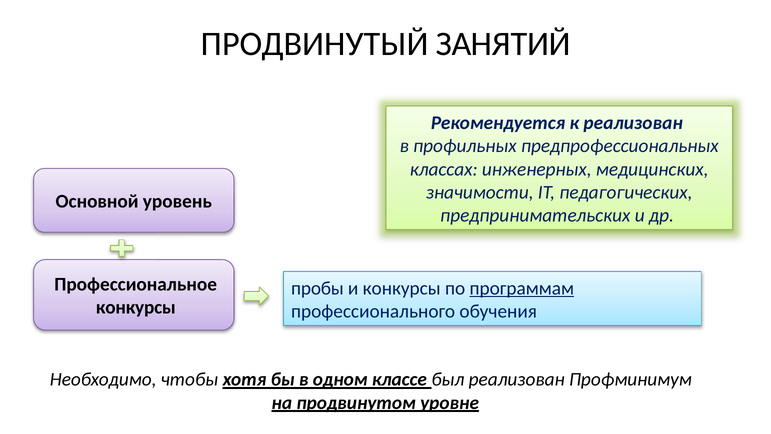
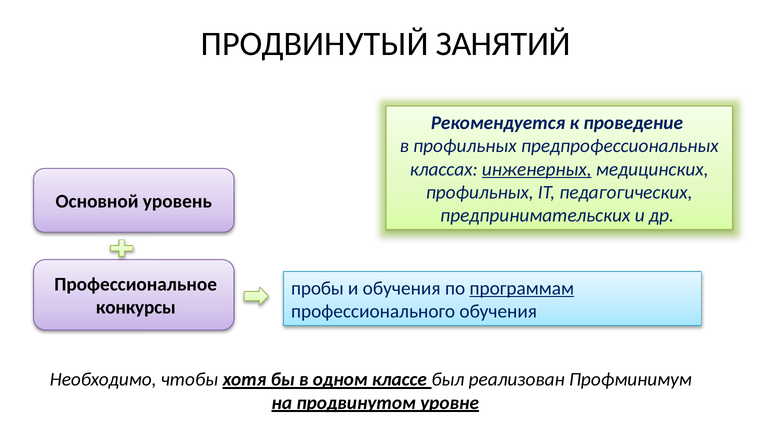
к реализован: реализован -> проведение (633, 123)
инженерных underline: none -> present (537, 169)
значимости: значимости -> профильных (480, 192)
и конкурсы: конкурсы -> обучения (402, 288)
